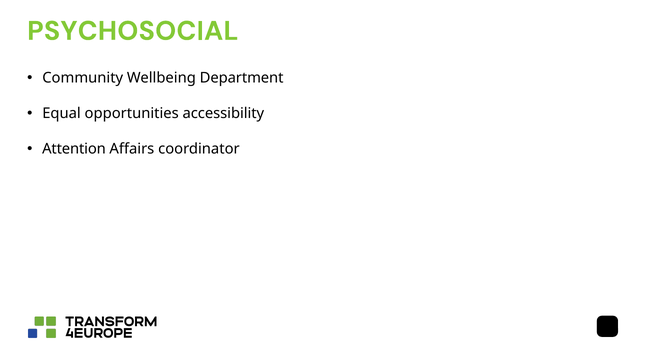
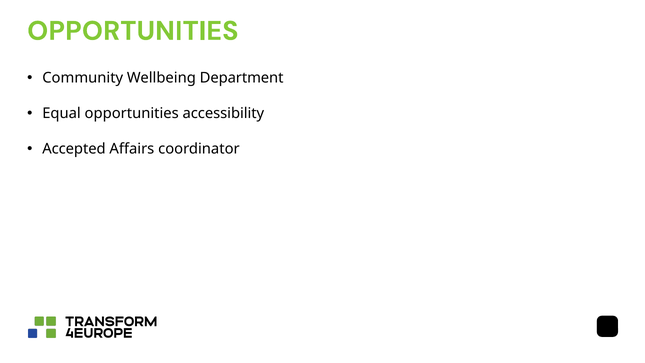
PSYCHOSOCIAL: PSYCHOSOCIAL -> OPPORTUNITIES (133, 31)
Attention: Attention -> Accepted (74, 149)
